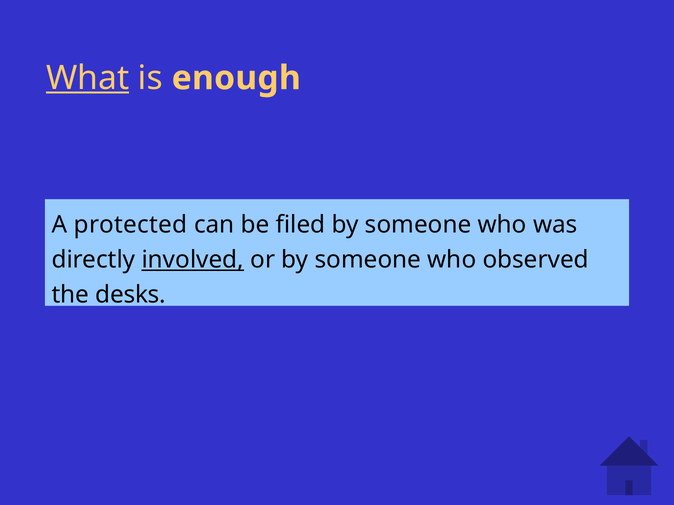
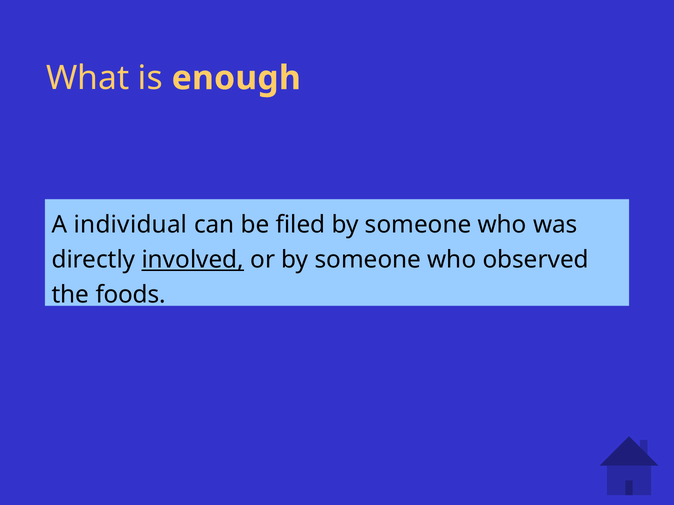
What underline: present -> none (88, 78)
protected: protected -> individual (131, 225)
desks: desks -> foods (131, 295)
